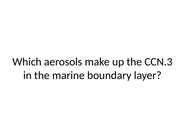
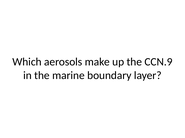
CCN.3: CCN.3 -> CCN.9 (158, 62)
